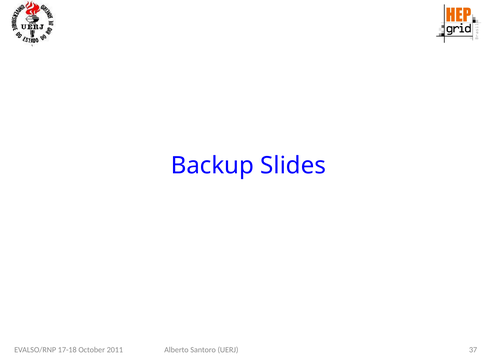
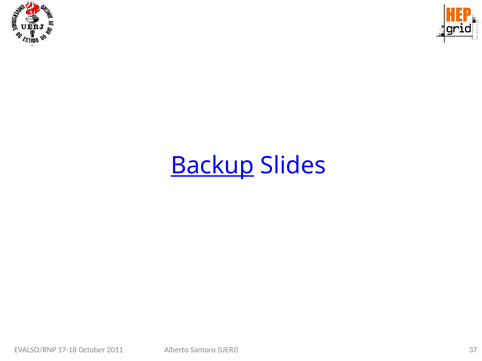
Backup underline: none -> present (212, 166)
